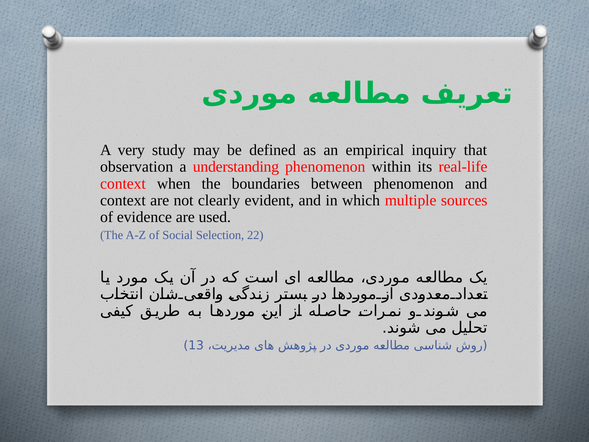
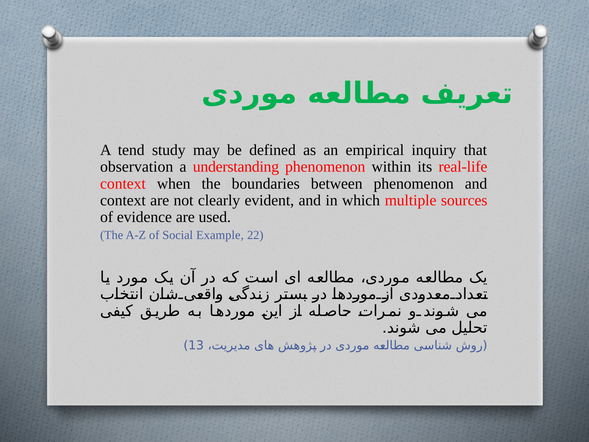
very: very -> tend (131, 150)
Selection: Selection -> Example (220, 235)
